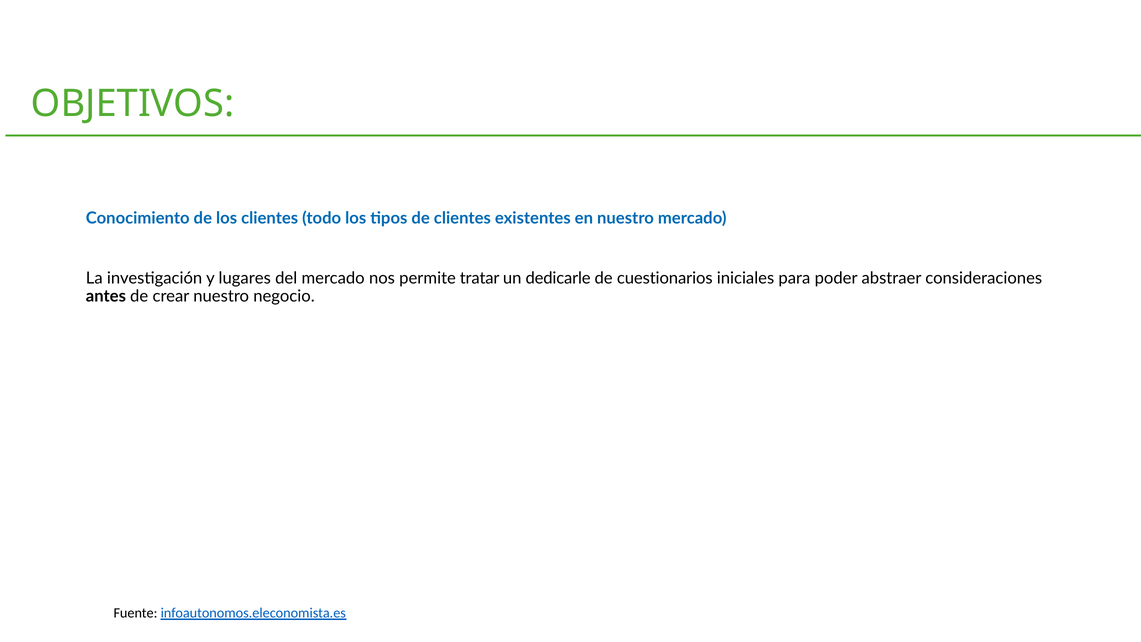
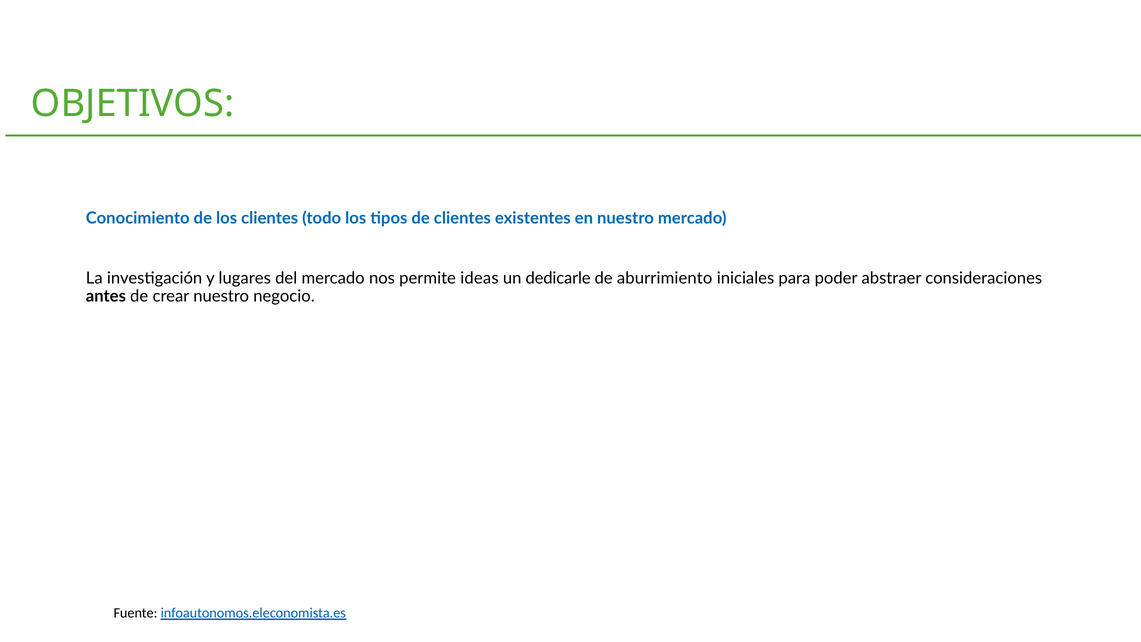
tratar: tratar -> ideas (479, 278)
cuestionarios: cuestionarios -> aburrimiento (665, 278)
